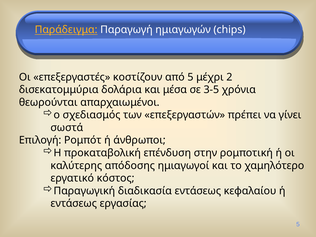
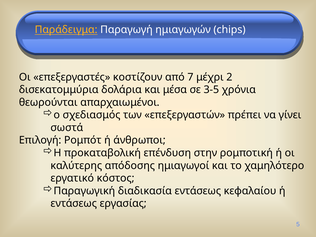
από 5: 5 -> 7 (190, 77)
